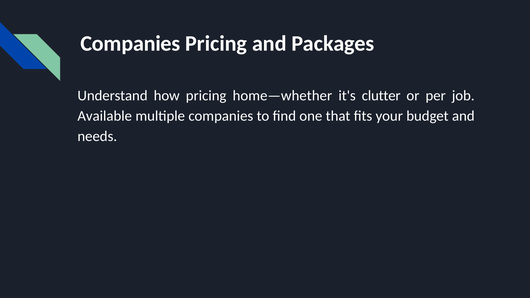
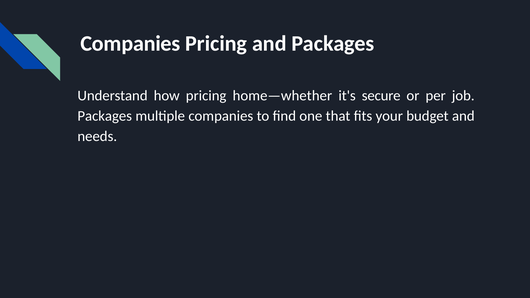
clutter: clutter -> secure (381, 96)
Available: Available -> Packages (105, 116)
